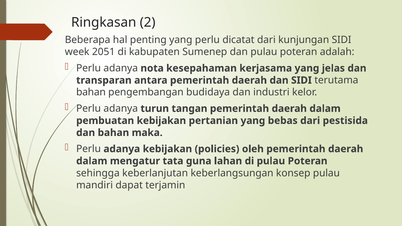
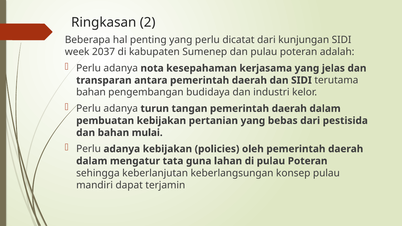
2051: 2051 -> 2037 (104, 52)
maka: maka -> mulai (147, 133)
